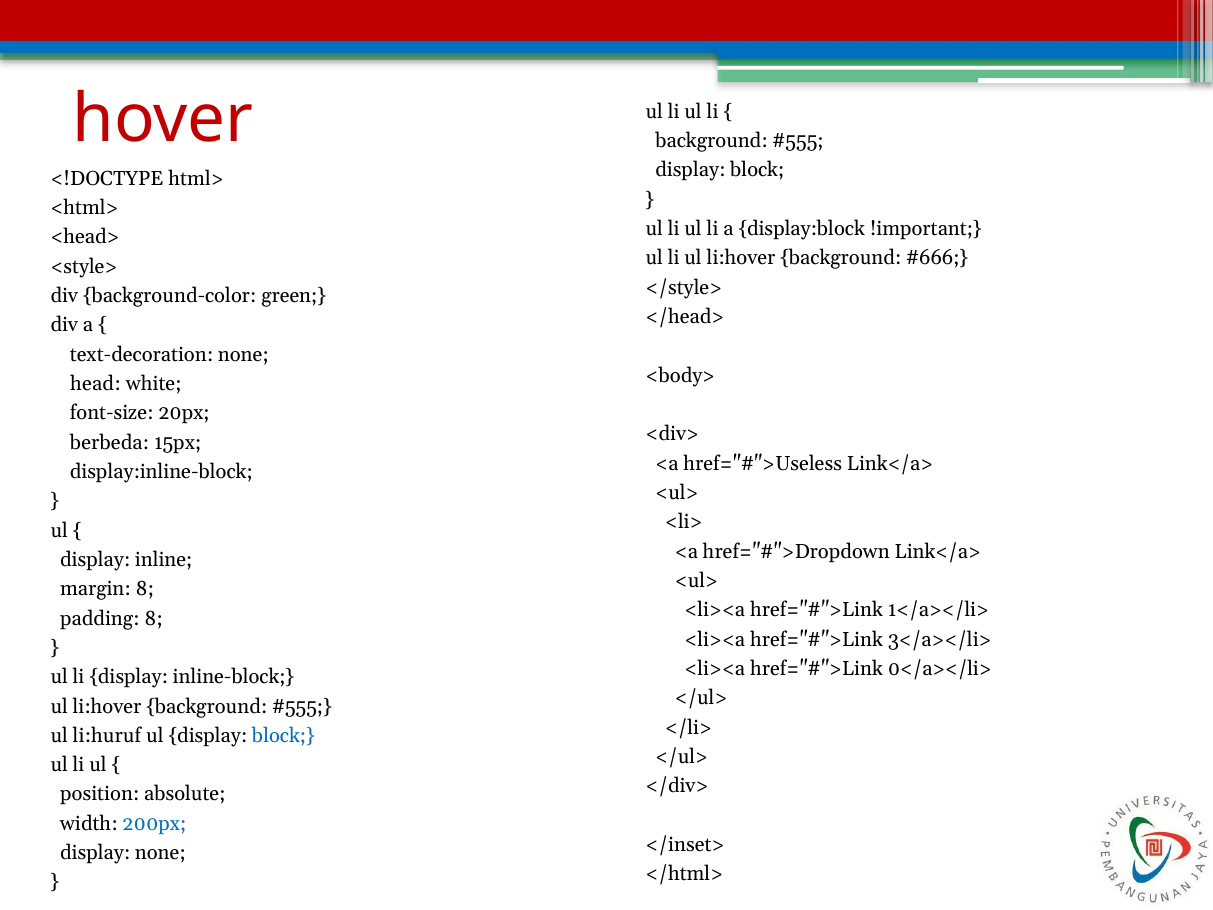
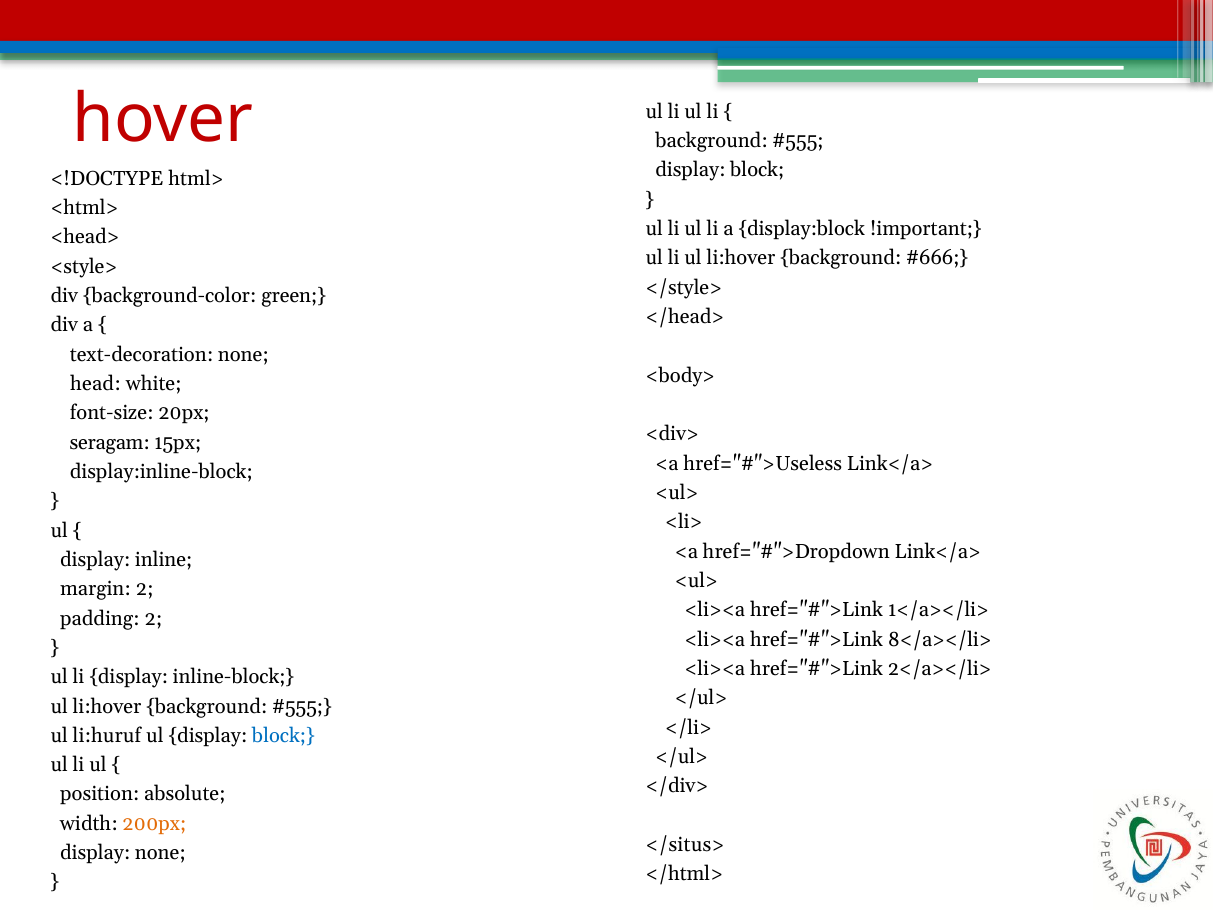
berbeda: berbeda -> seragam (110, 442)
margin 8: 8 -> 2 (145, 589)
padding 8: 8 -> 2 (154, 618)
3</a></li>: 3</a></li> -> 8</a></li> (940, 639)
0</a></li>: 0</a></li> -> 2</a></li> (940, 669)
200px colour: blue -> orange (154, 823)
</inset>: </inset> -> </situs> (685, 845)
